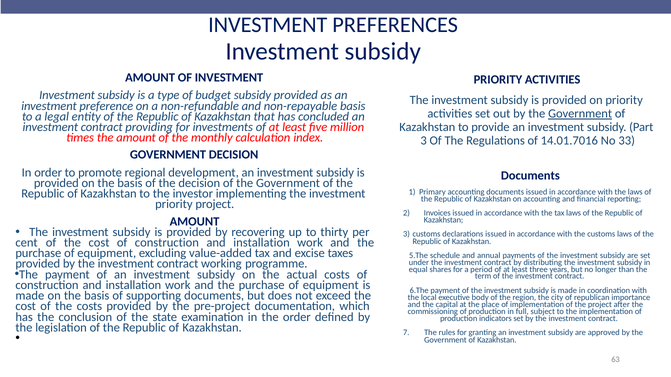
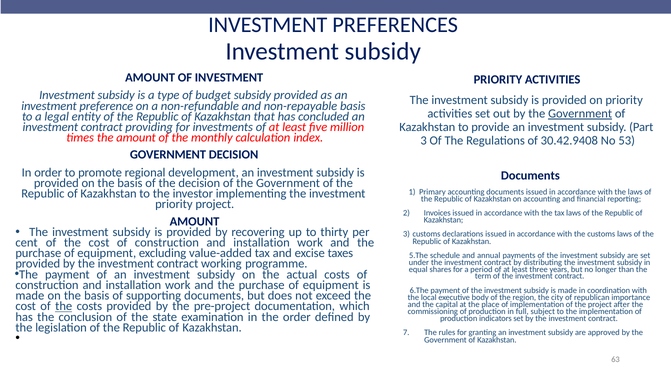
14.01.7016: 14.01.7016 -> 30.42.9408 (569, 141)
33: 33 -> 53 (627, 141)
the underline: none -> present (64, 307)
